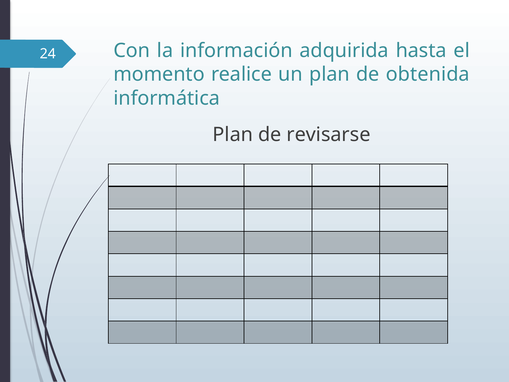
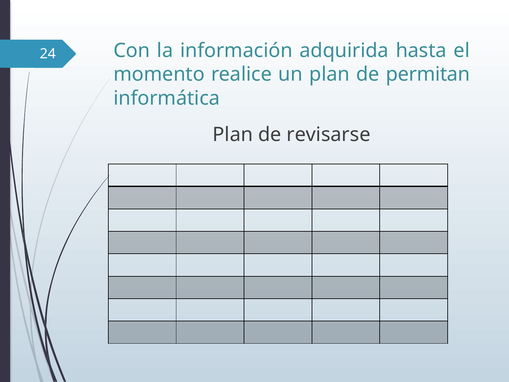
obtenida: obtenida -> permitan (428, 74)
